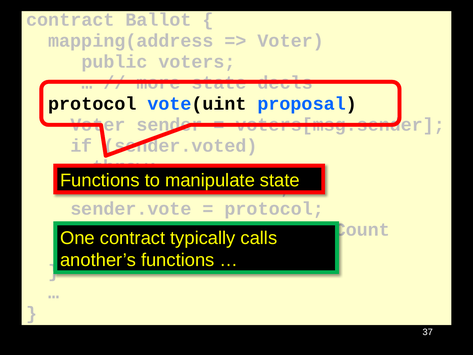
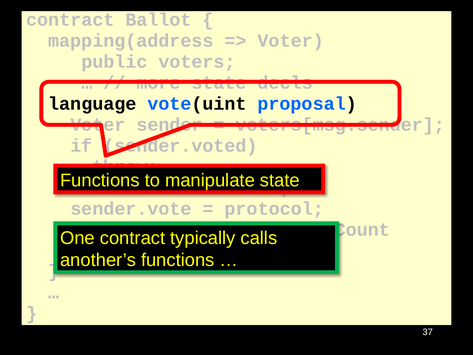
protocol: protocol -> language (92, 104)
